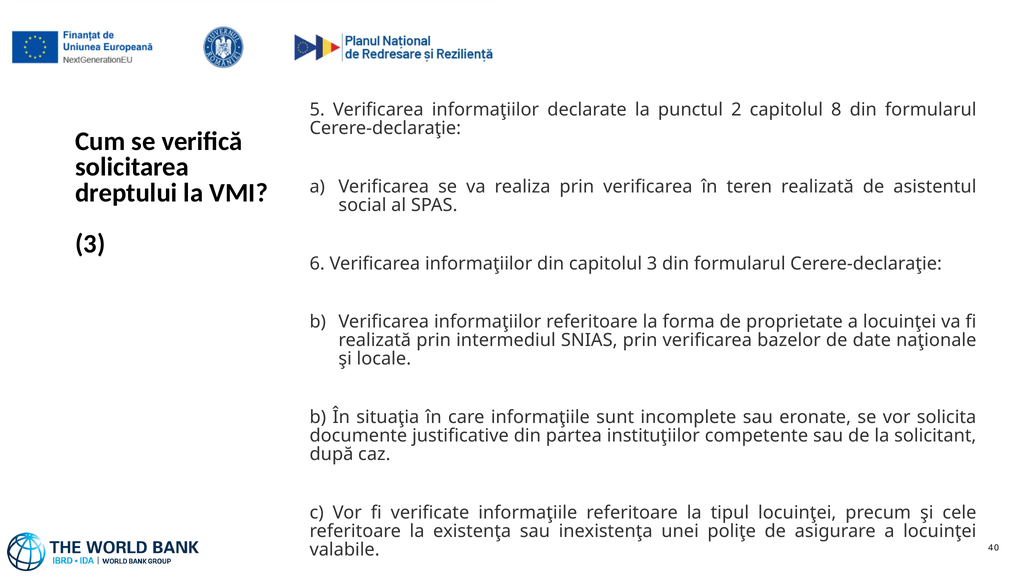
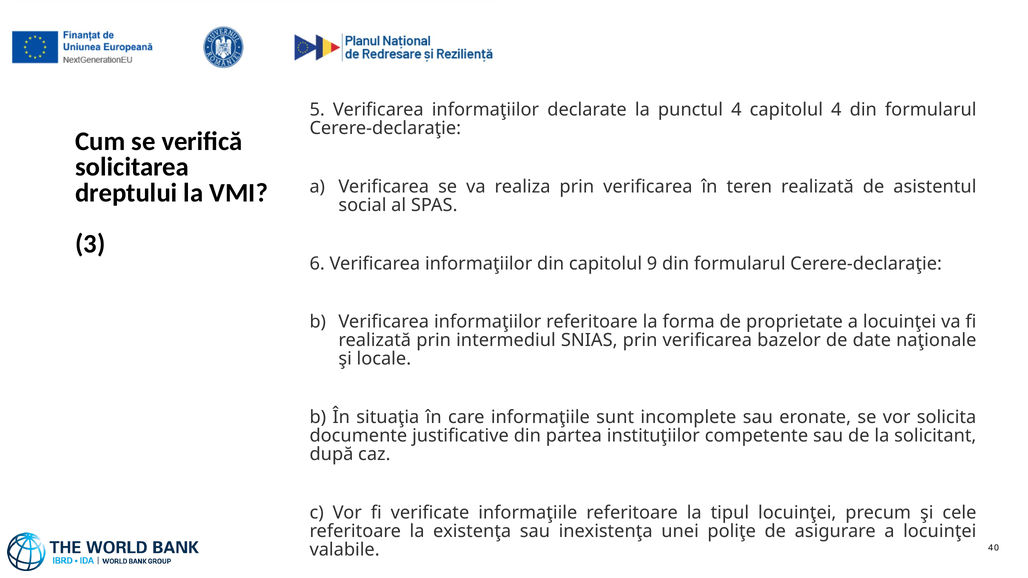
punctul 2: 2 -> 4 (736, 110)
capitolul 8: 8 -> 4 (836, 110)
capitolul 3: 3 -> 9 (652, 264)
